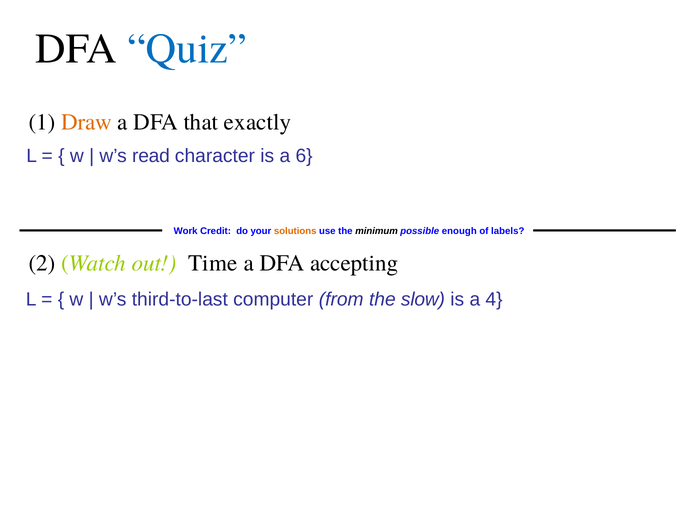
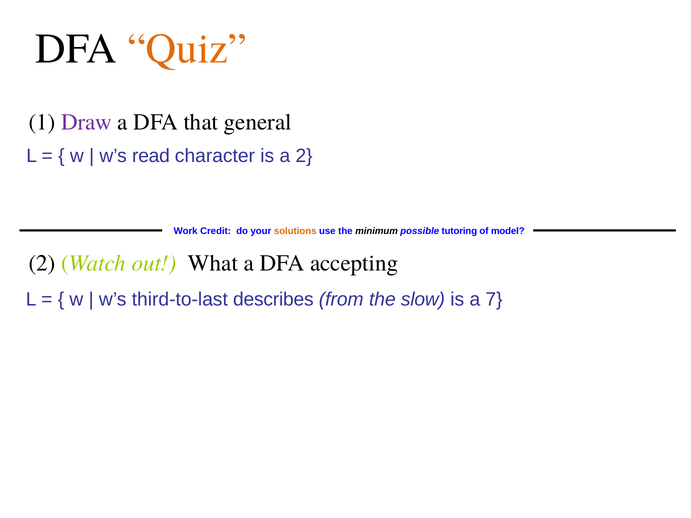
Quiz colour: blue -> orange (187, 49)
Draw colour: orange -> purple (87, 122)
exactly: exactly -> general (258, 122)
a 6: 6 -> 2 (304, 156)
enough: enough -> tutoring (459, 231)
labels: labels -> model (508, 231)
Time: Time -> What (213, 263)
computer: computer -> describes (273, 300)
4: 4 -> 7 (494, 300)
